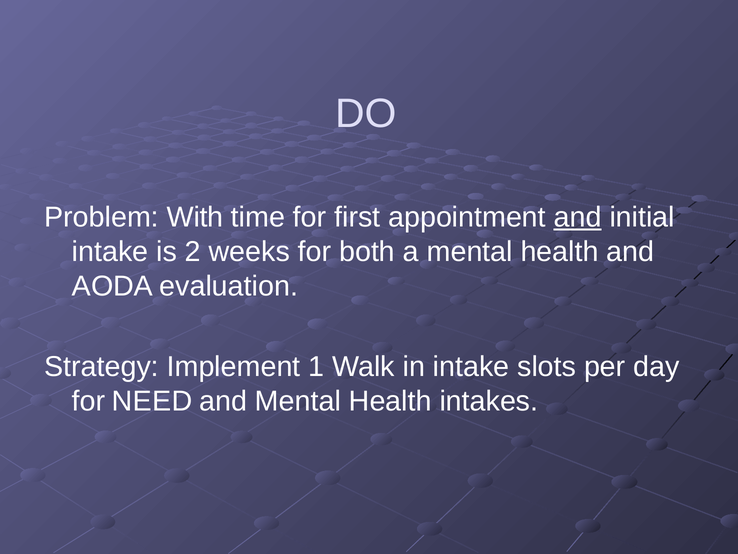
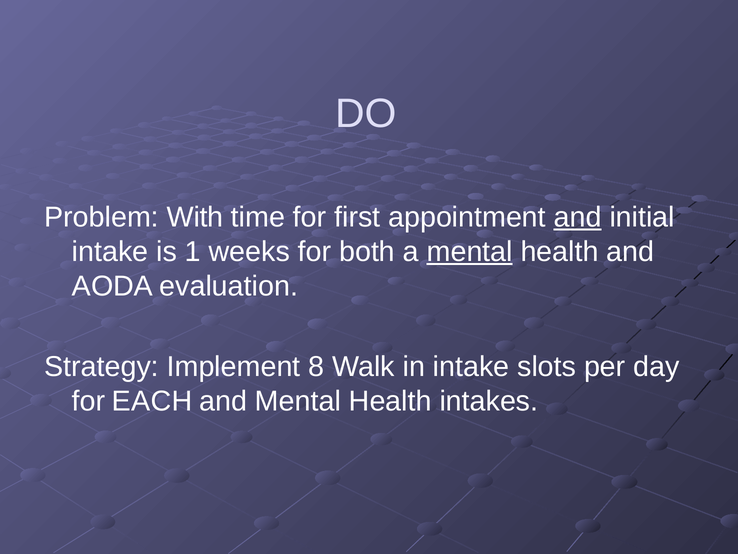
2: 2 -> 1 (193, 251)
mental underline: none -> present (470, 251)
1: 1 -> 8 (316, 366)
NEED: NEED -> EACH (152, 401)
